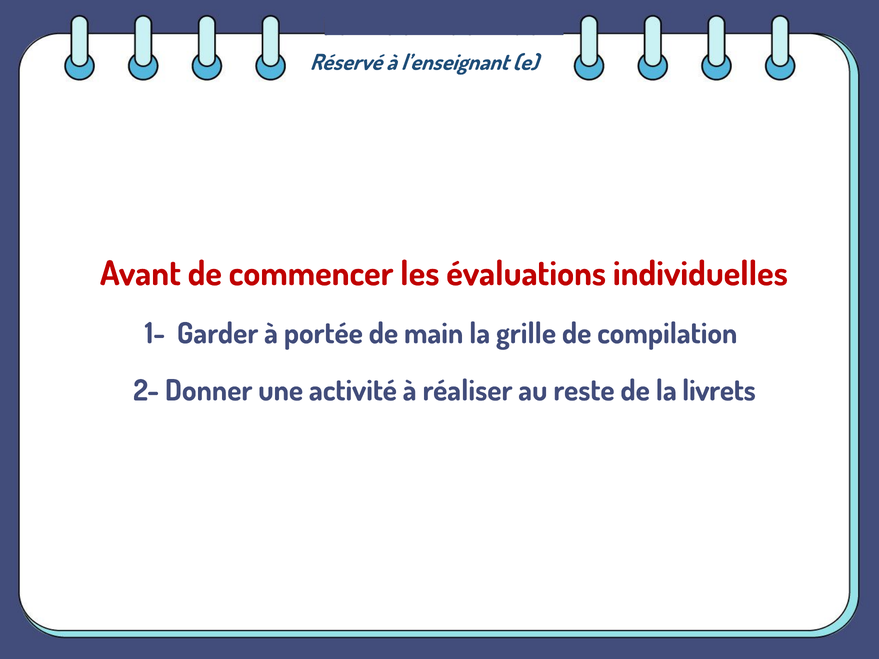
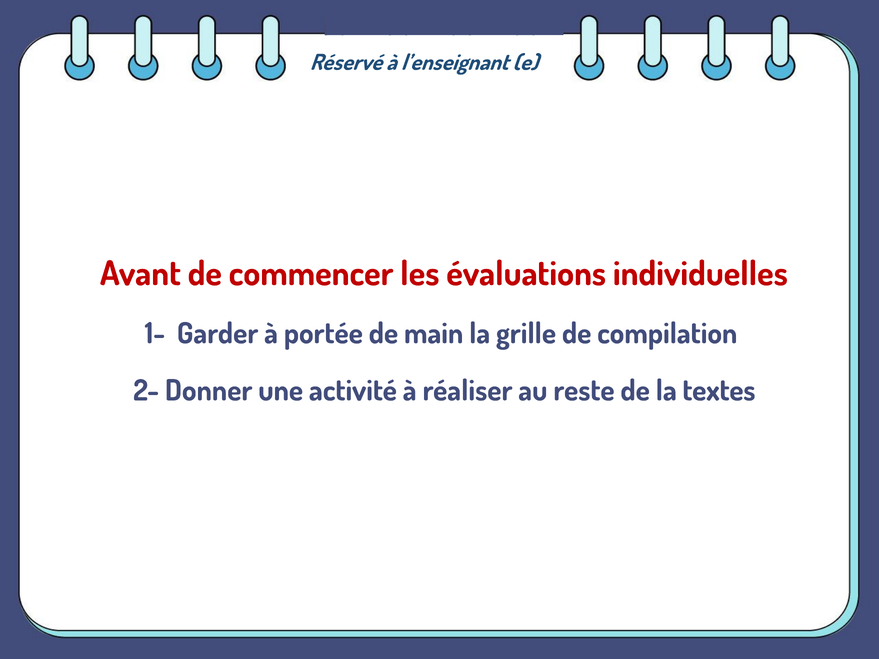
livrets: livrets -> textes (719, 391)
